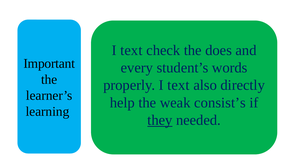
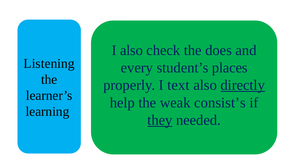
text: text -> also (131, 50)
Important: Important -> Listening (49, 63)
words: words -> places (230, 68)
directly underline: none -> present (243, 85)
